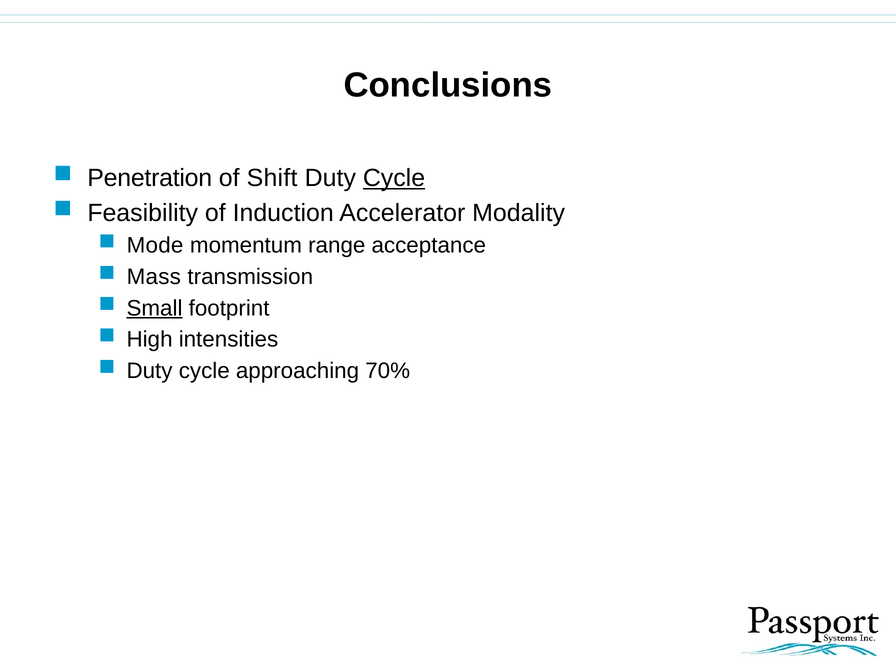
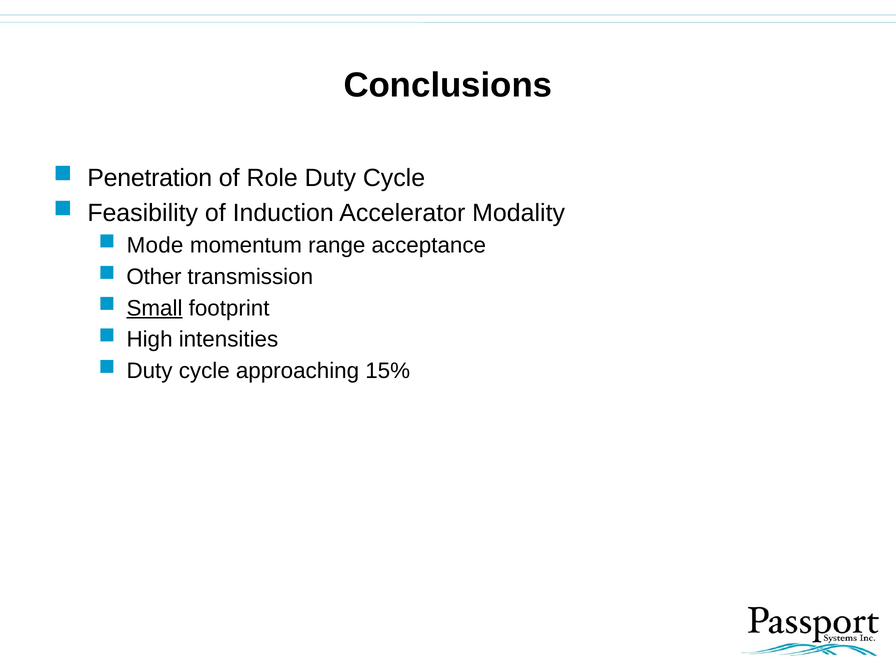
Shift: Shift -> Role (272, 178)
Cycle underline: present -> none (394, 178)
Mass: Mass -> Other (154, 277)
70%: 70% -> 15% (388, 371)
